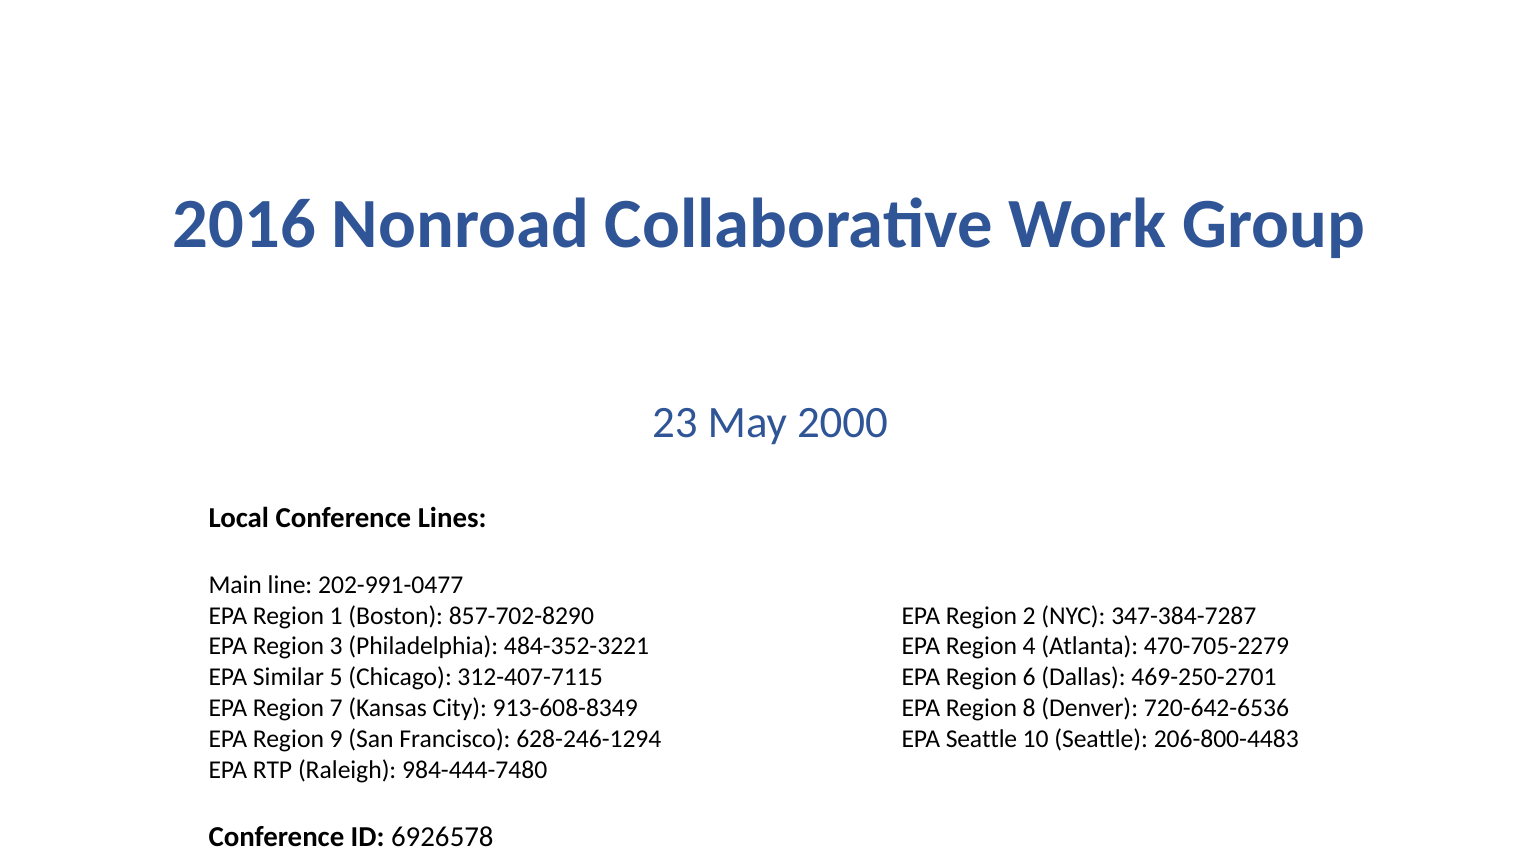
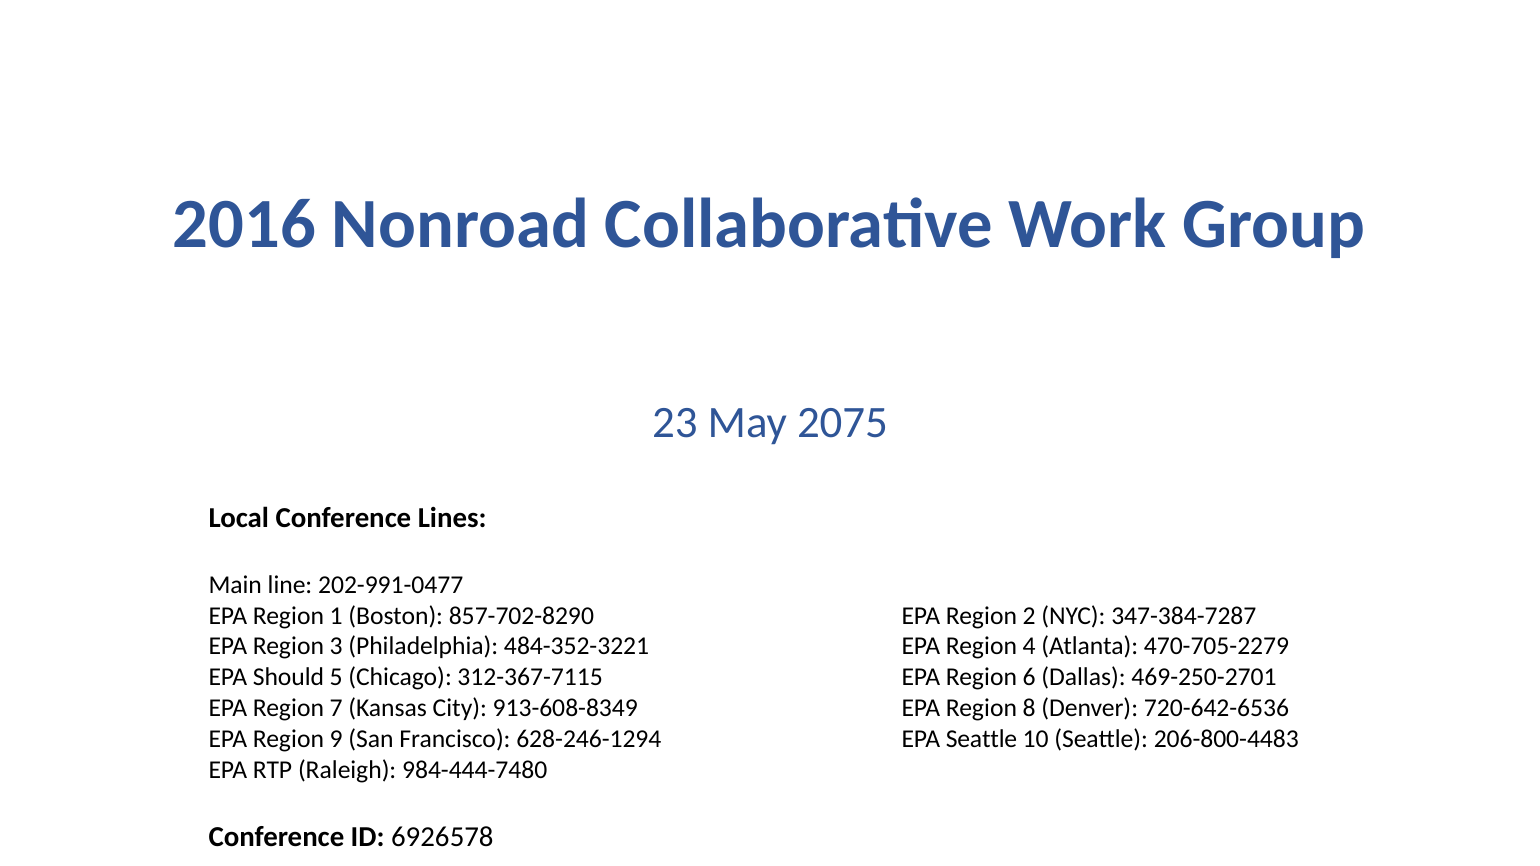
2000: 2000 -> 2075 (842, 423)
Similar: Similar -> Should (288, 677)
312-407-7115: 312-407-7115 -> 312-367-7115 (530, 677)
